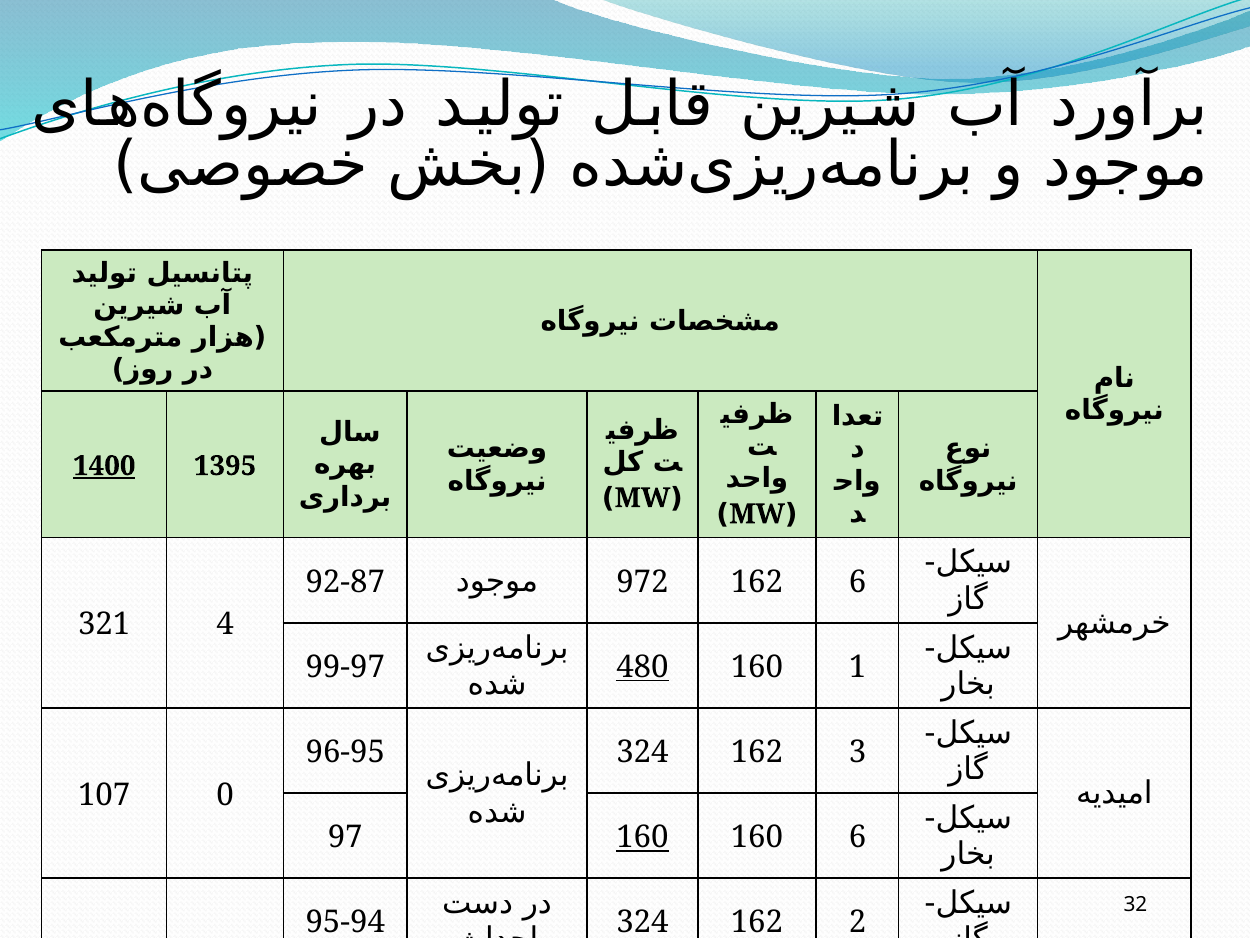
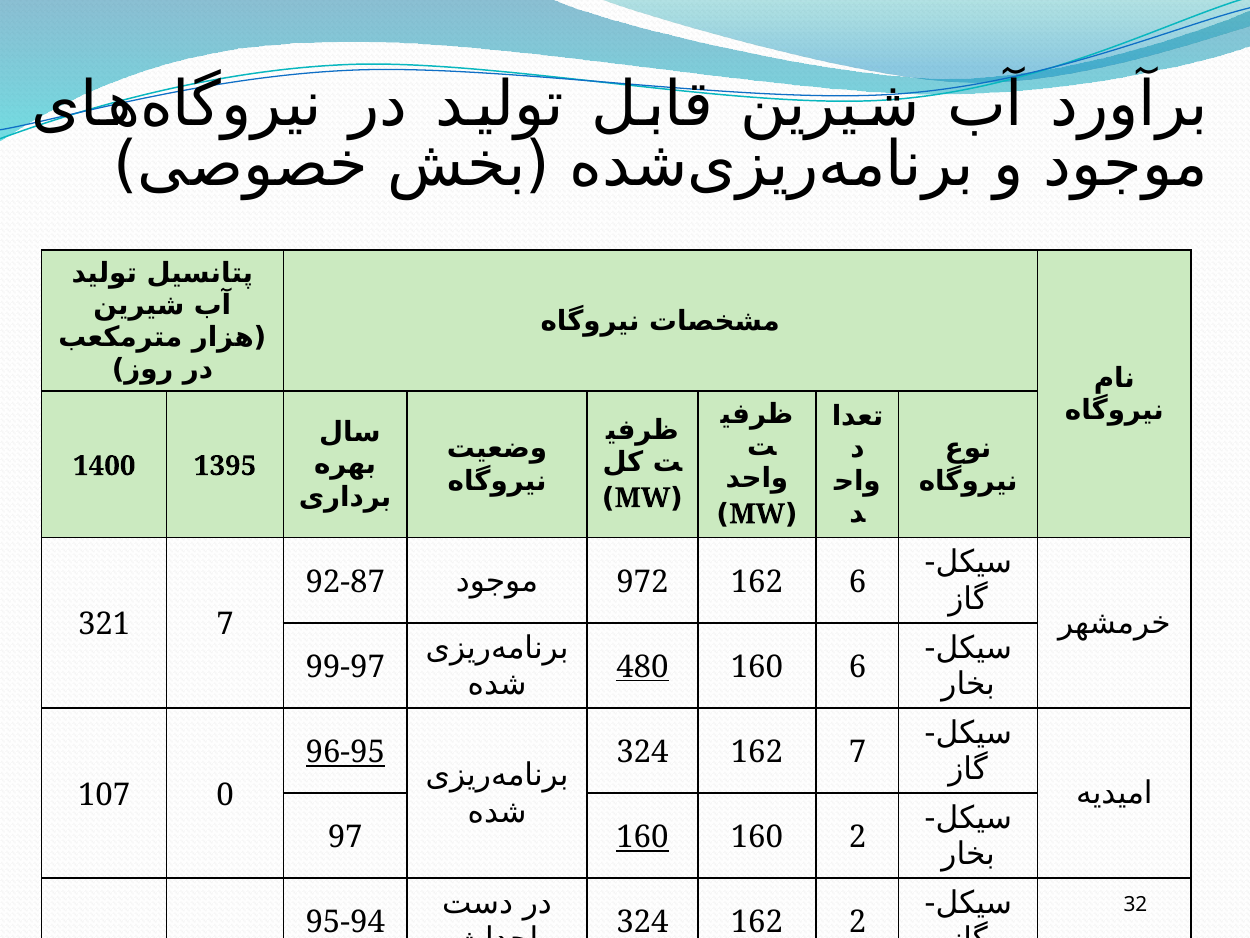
1400 underline: present -> none (104, 466)
321 4: 4 -> 7 (225, 624)
1: 1 -> 6 (858, 667)
96-95 underline: none -> present (345, 752)
162 3: 3 -> 7 (858, 752)
160 6: 6 -> 2 (858, 837)
